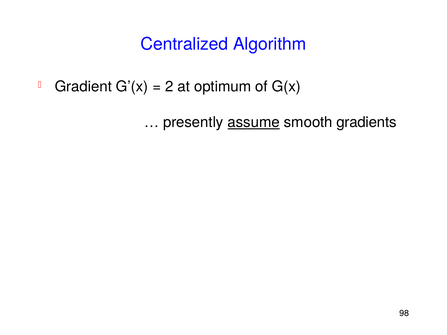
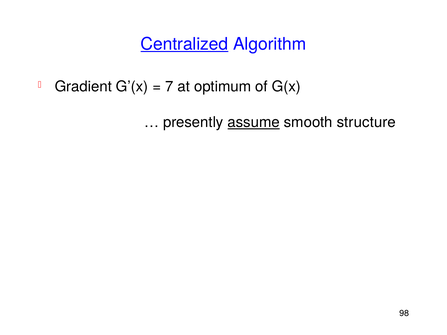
Centralized underline: none -> present (184, 44)
2: 2 -> 7 (169, 87)
gradients: gradients -> structure (366, 122)
